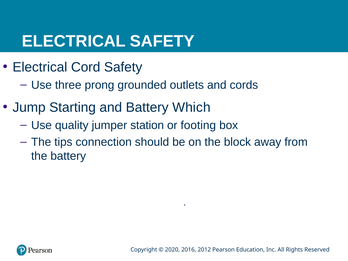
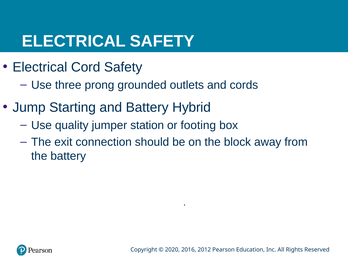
Which: Which -> Hybrid (192, 107)
tips: tips -> exit (63, 142)
